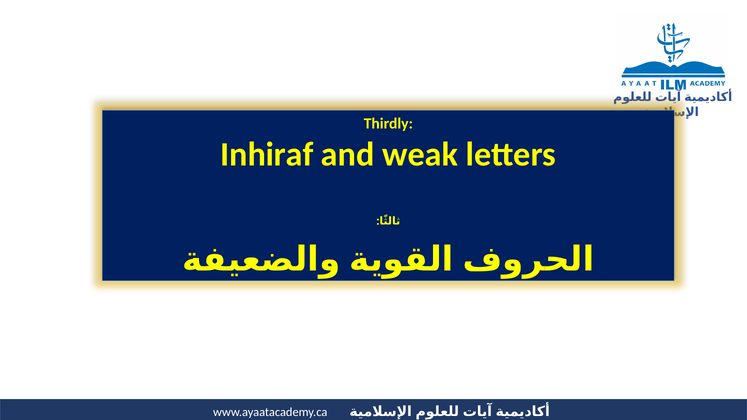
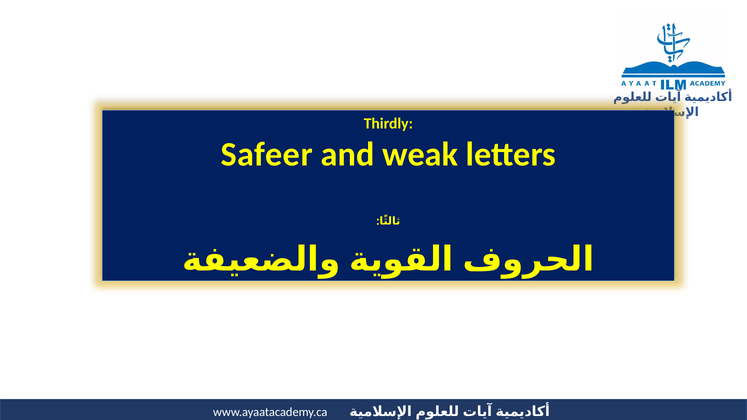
Inhiraf: Inhiraf -> Safeer (267, 155)
